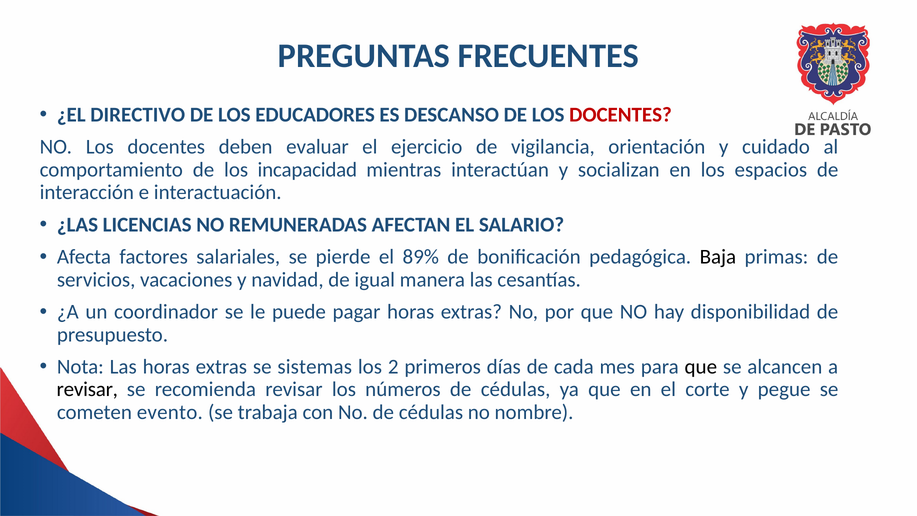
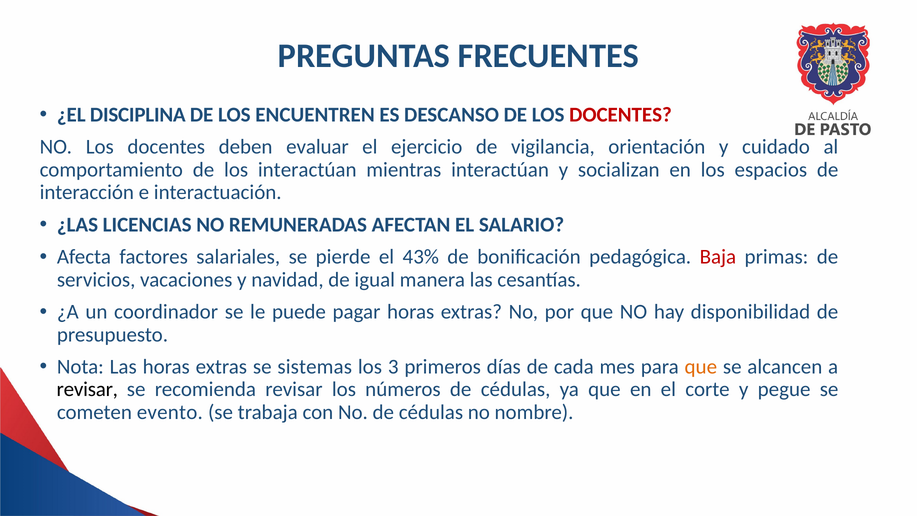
DIRECTIVO: DIRECTIVO -> DISCIPLINA (138, 115)
EDUCADORES: EDUCADORES -> ENCUENTREN (315, 115)
los incapacidad: incapacidad -> interactúan (307, 170)
89%: 89% -> 43% (421, 257)
Baja colour: black -> red (718, 257)
2: 2 -> 3 (393, 367)
que colour: black -> orange (701, 367)
